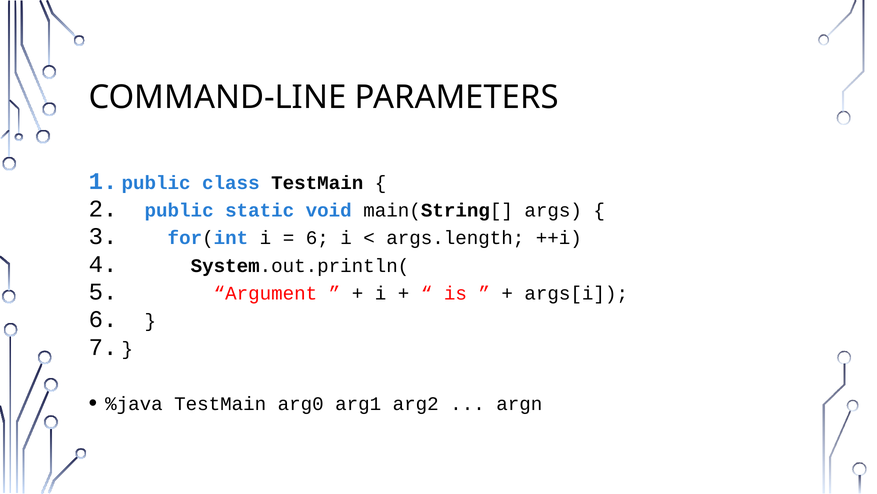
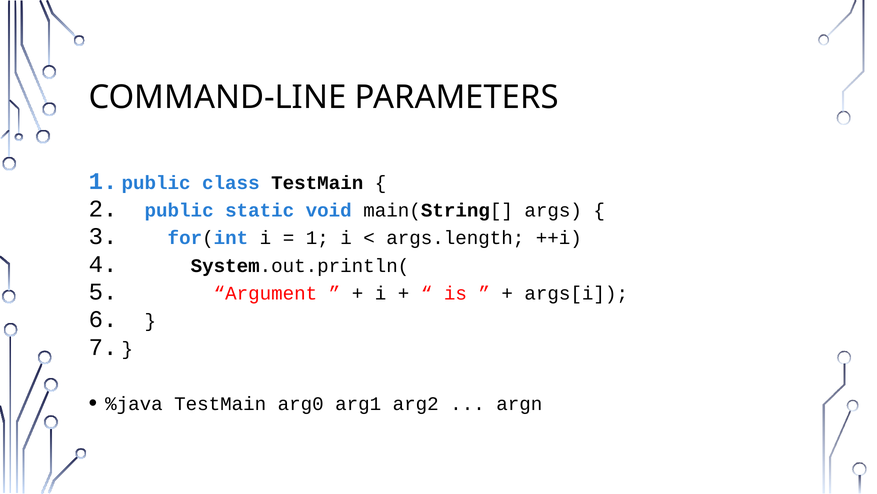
6: 6 -> 1 (317, 238)
